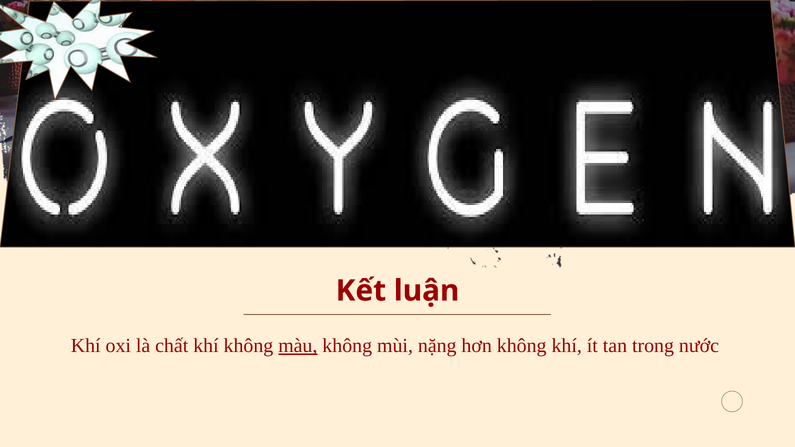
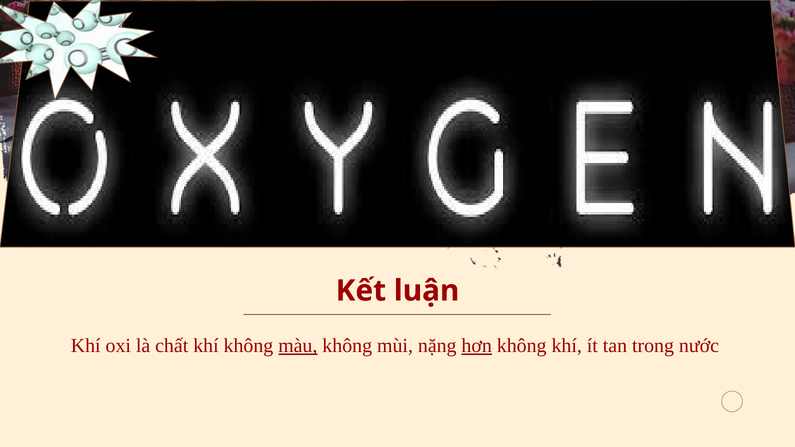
hơn underline: none -> present (477, 346)
